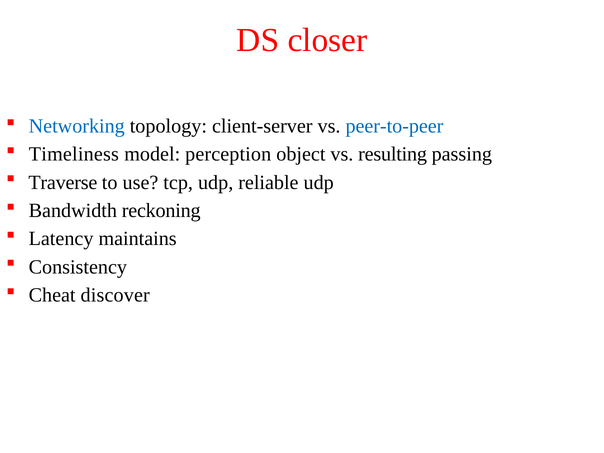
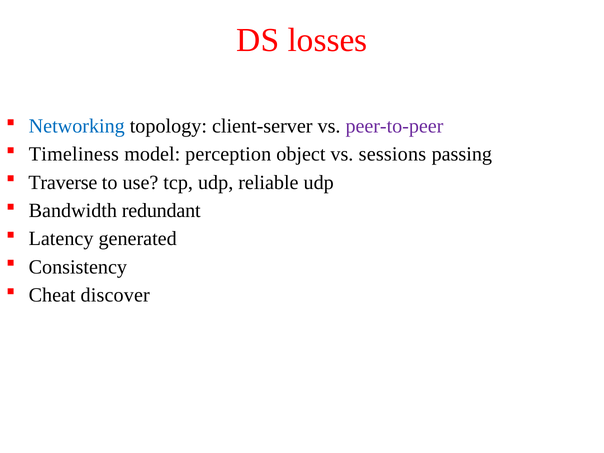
closer: closer -> losses (328, 40)
peer-to-peer colour: blue -> purple (394, 126)
resulting: resulting -> sessions (392, 154)
reckoning: reckoning -> redundant (161, 211)
maintains: maintains -> generated (138, 239)
